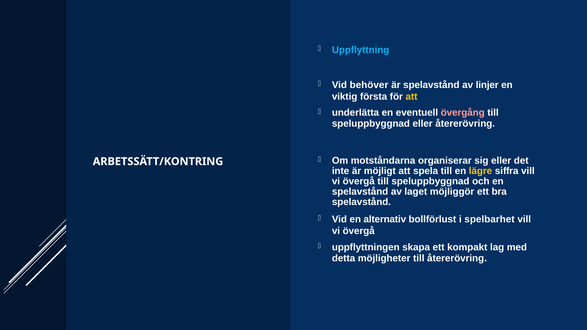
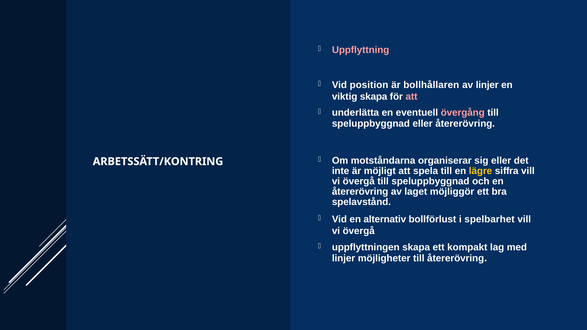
Uppflyttning colour: light blue -> pink (361, 50)
behöver: behöver -> position (369, 85)
är spelavstånd: spelavstånd -> bollhållaren (431, 85)
viktig första: första -> skapa (374, 97)
att colour: yellow -> pink (412, 97)
spelavstånd: spelavstånd -> återerövring (360, 192)
detta: detta -> linjer (344, 258)
